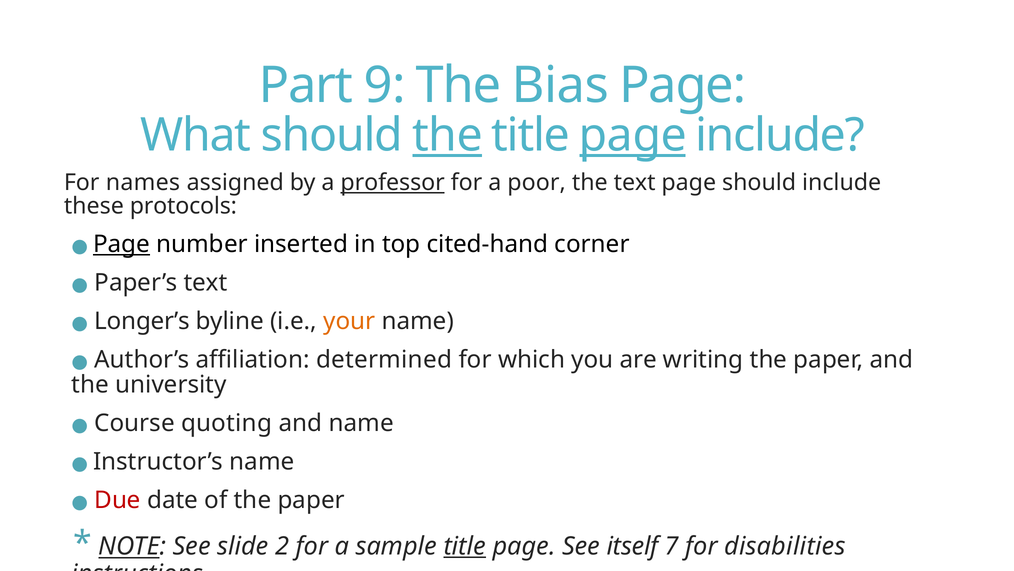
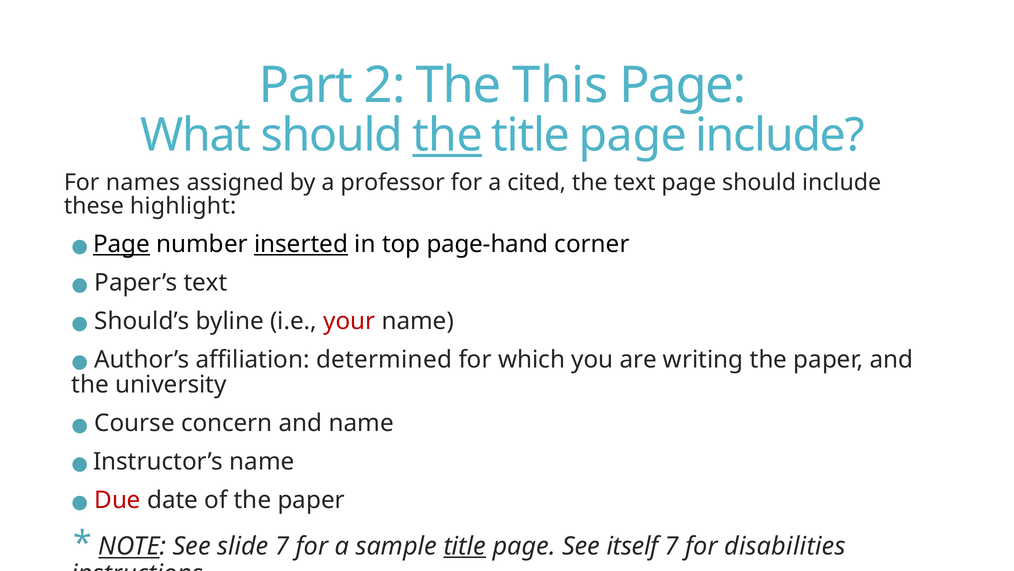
9: 9 -> 2 (385, 86)
Bias: Bias -> This (560, 86)
page underline: present -> none (633, 135)
professor underline: present -> none (393, 182)
poor: poor -> cited (537, 182)
protocols: protocols -> highlight (183, 206)
inserted underline: none -> present (301, 244)
cited-hand: cited-hand -> page-hand (488, 244)
Longer’s: Longer’s -> Should’s (142, 321)
your colour: orange -> red (349, 321)
quoting: quoting -> concern (227, 423)
slide 2: 2 -> 7 (282, 546)
